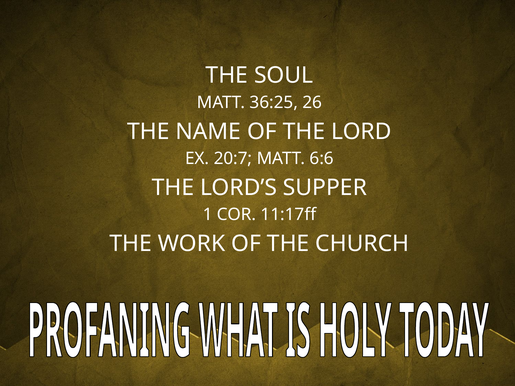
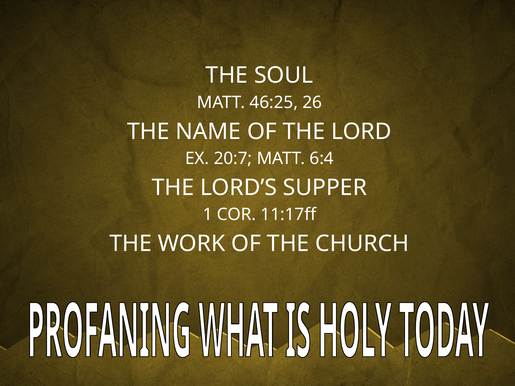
36:25: 36:25 -> 46:25 (274, 103)
6:6: 6:6 -> 6:4 (322, 159)
